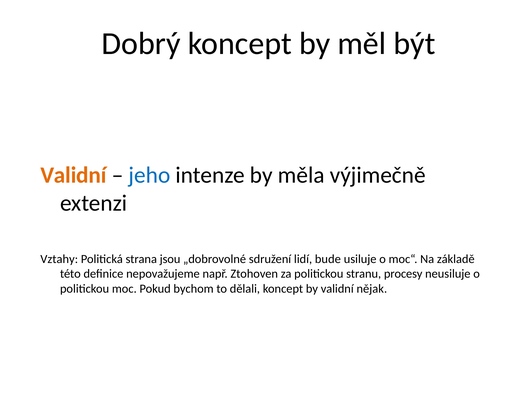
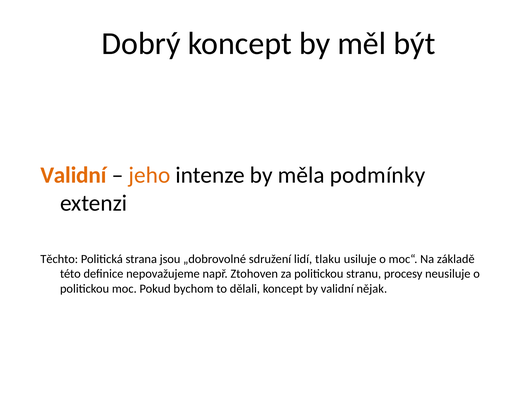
jeho colour: blue -> orange (149, 175)
výjimečně: výjimečně -> podmínky (378, 175)
Vztahy: Vztahy -> Těchto (59, 259)
bude: bude -> tlaku (328, 259)
